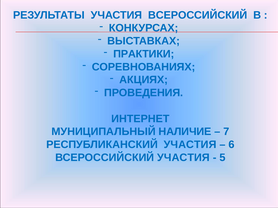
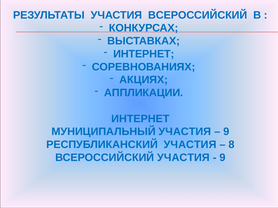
ПРАКТИКИ: ПРАКТИКИ -> ИНТЕРНЕТ (144, 54)
ПРОВЕДЕНИЯ: ПРОВЕДЕНИЯ -> АППЛИКАЦИИ (144, 93)
МУНИЦИПАЛЬНЫЙ НАЛИЧИЕ: НАЛИЧИЕ -> УЧАСТИЯ (185, 132)
7: 7 -> 9 (226, 132)
6: 6 -> 8 (231, 145)
5: 5 -> 9 (222, 158)
